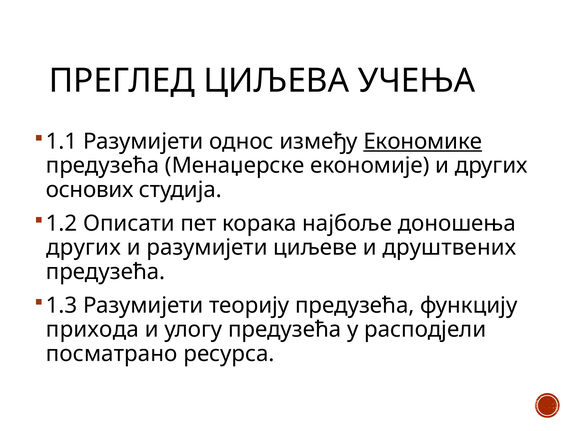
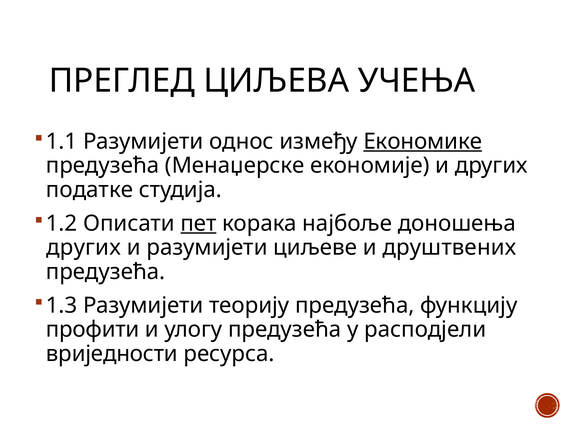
основих: основих -> податке (90, 190)
пет underline: none -> present (199, 223)
прихода: прихода -> профити (93, 329)
посматрано: посматрано -> вриједности (112, 353)
